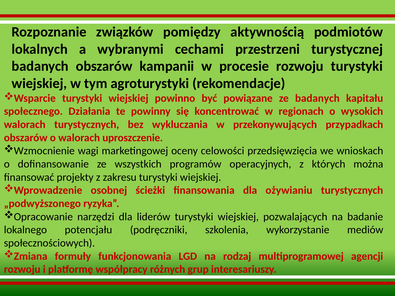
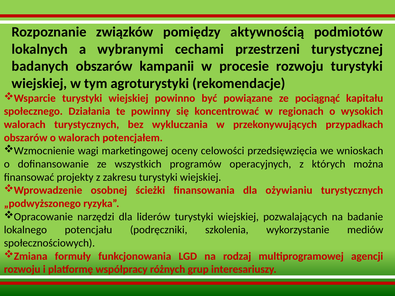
ze badanych: badanych -> pociągnąć (317, 98)
uproszczenie: uproszczenie -> potencjałem (133, 138)
